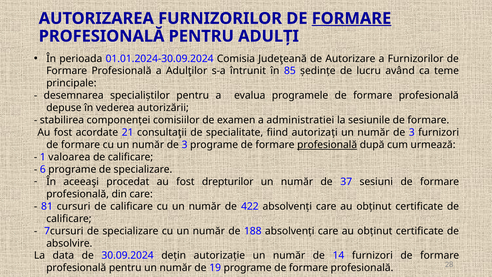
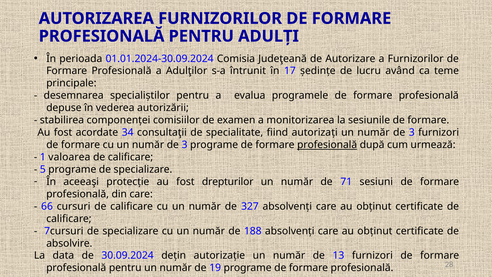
FORMARE underline: present -> none (351, 18)
85: 85 -> 17 (290, 71)
administratiei: administratiei -> monitorizarea (300, 120)
21: 21 -> 34 (128, 132)
6: 6 -> 5 (43, 169)
procedat: procedat -> protecție (128, 182)
37: 37 -> 71 (346, 182)
81: 81 -> 66 (47, 206)
422: 422 -> 327 (250, 206)
14: 14 -> 13 (338, 255)
